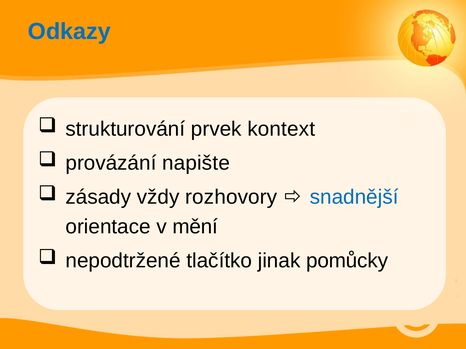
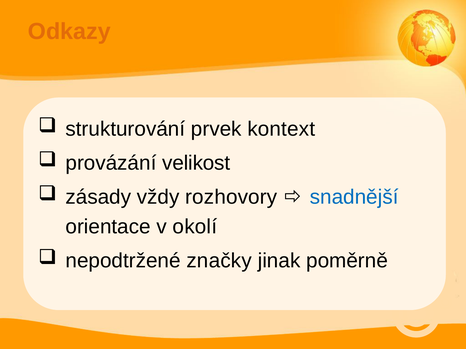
Odkazy colour: blue -> orange (69, 31)
napište: napište -> velikost (196, 163)
mění: mění -> okolí (195, 227)
tlačítko: tlačítko -> značky (219, 261)
pomůcky: pomůcky -> poměrně (347, 261)
